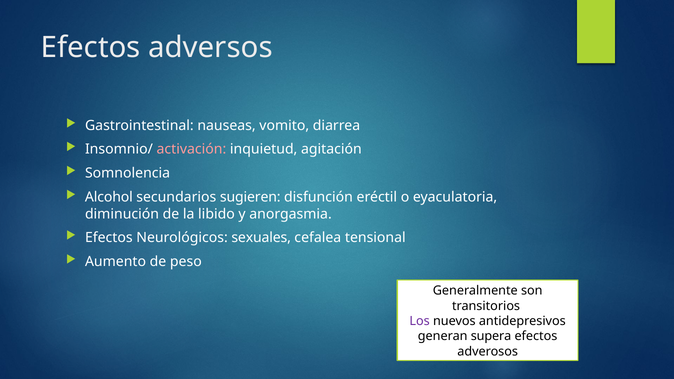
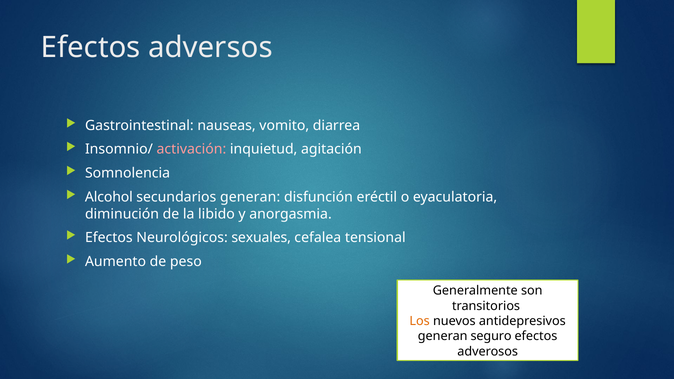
secundarios sugieren: sugieren -> generan (250, 197)
Los colour: purple -> orange (420, 321)
supera: supera -> seguro (491, 336)
